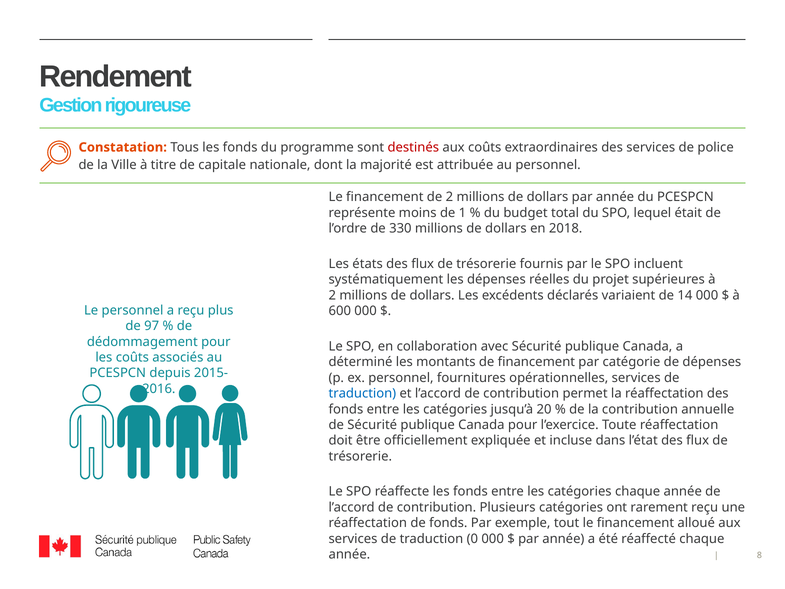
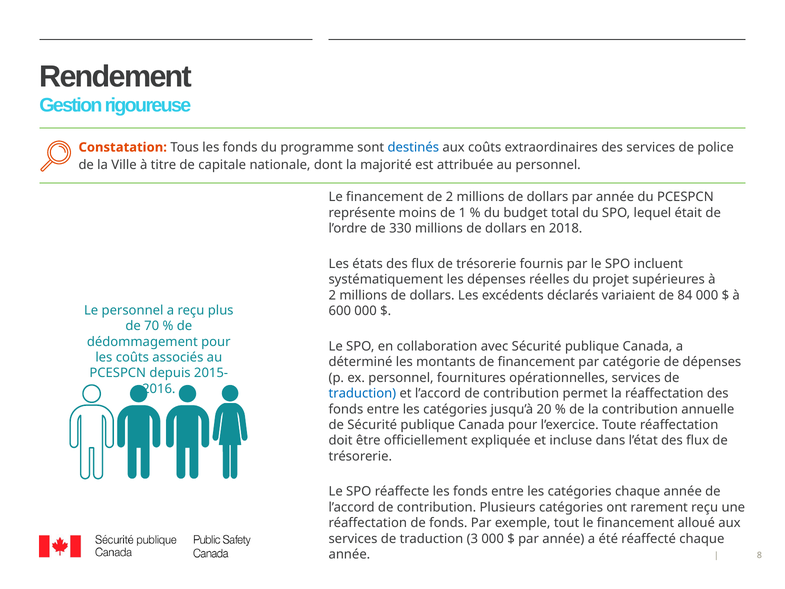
destinés colour: red -> blue (413, 147)
14: 14 -> 84 (685, 295)
97: 97 -> 70 (152, 326)
0: 0 -> 3 (472, 539)
